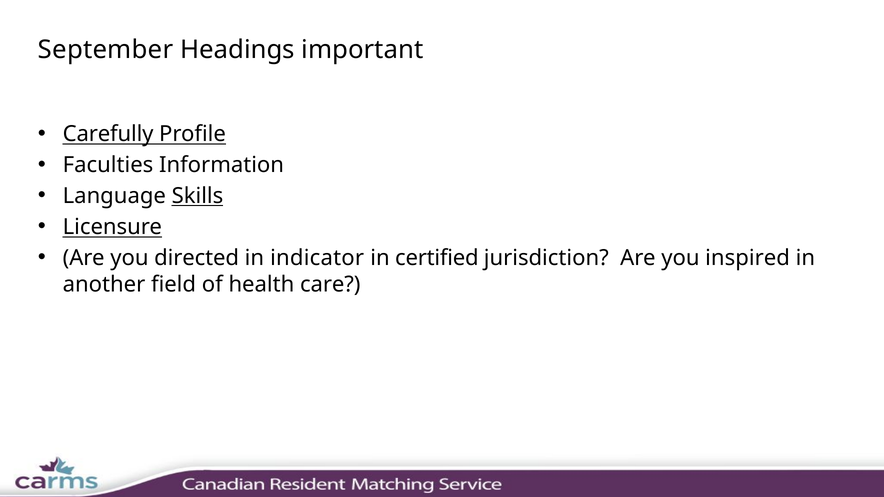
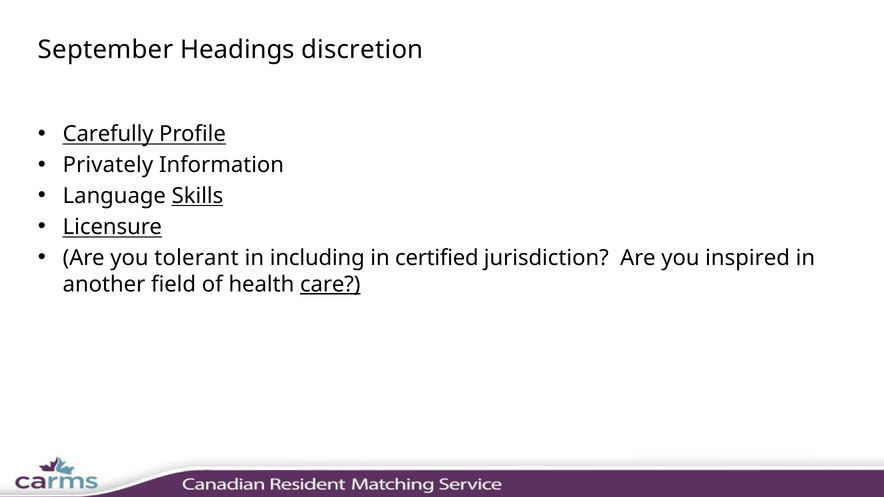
important: important -> discretion (362, 50)
Faculties: Faculties -> Privately (108, 165)
directed: directed -> tolerant (196, 258)
indicator: indicator -> including (317, 258)
care underline: none -> present (330, 284)
